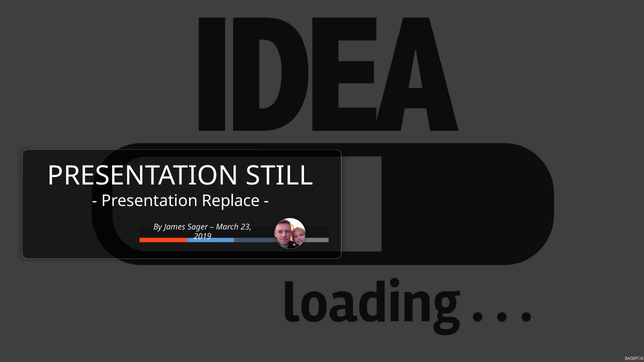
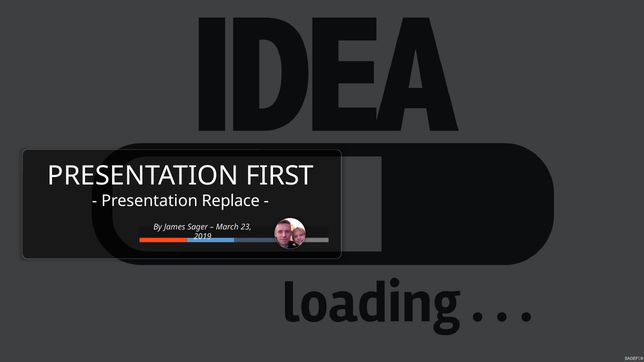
STILL: STILL -> FIRST (280, 176)
